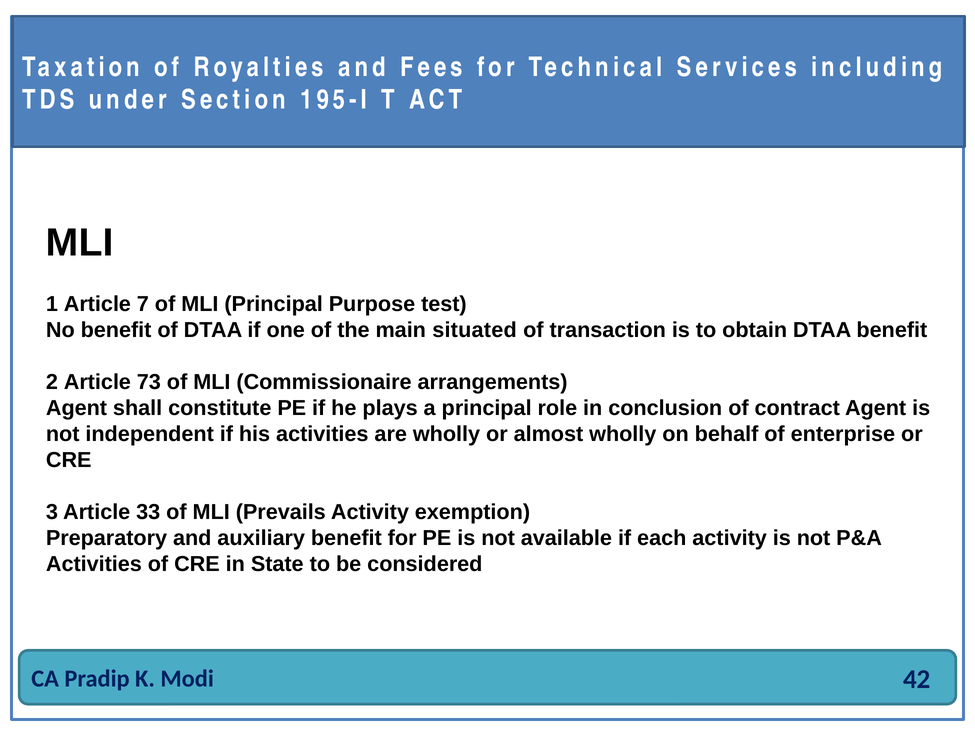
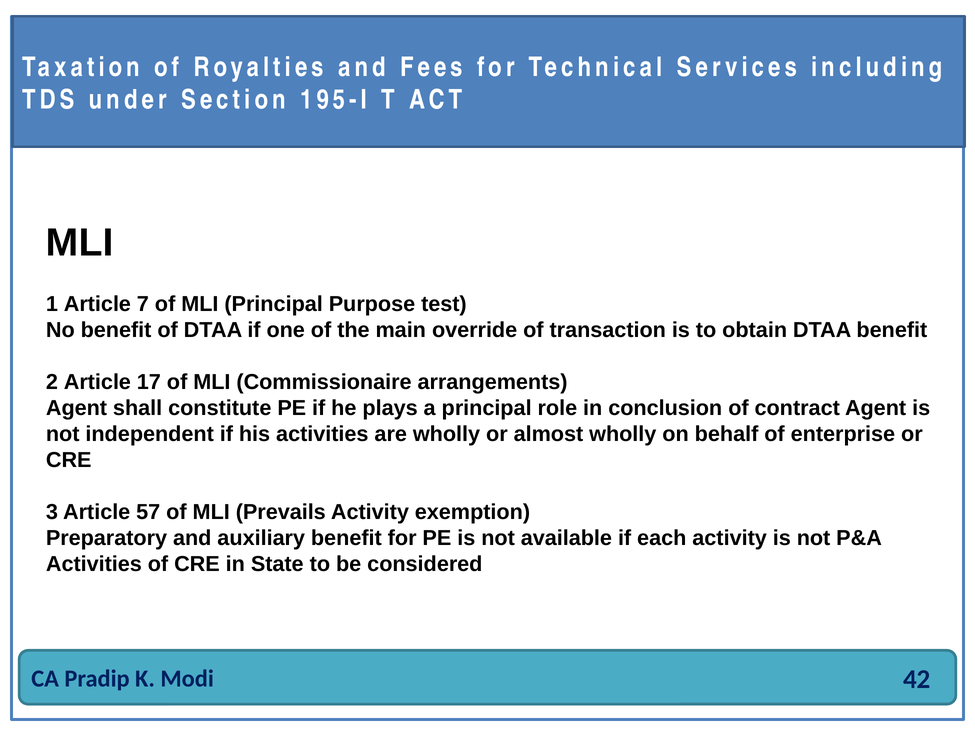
situated: situated -> override (475, 330)
73: 73 -> 17 (149, 382)
33: 33 -> 57 (148, 512)
